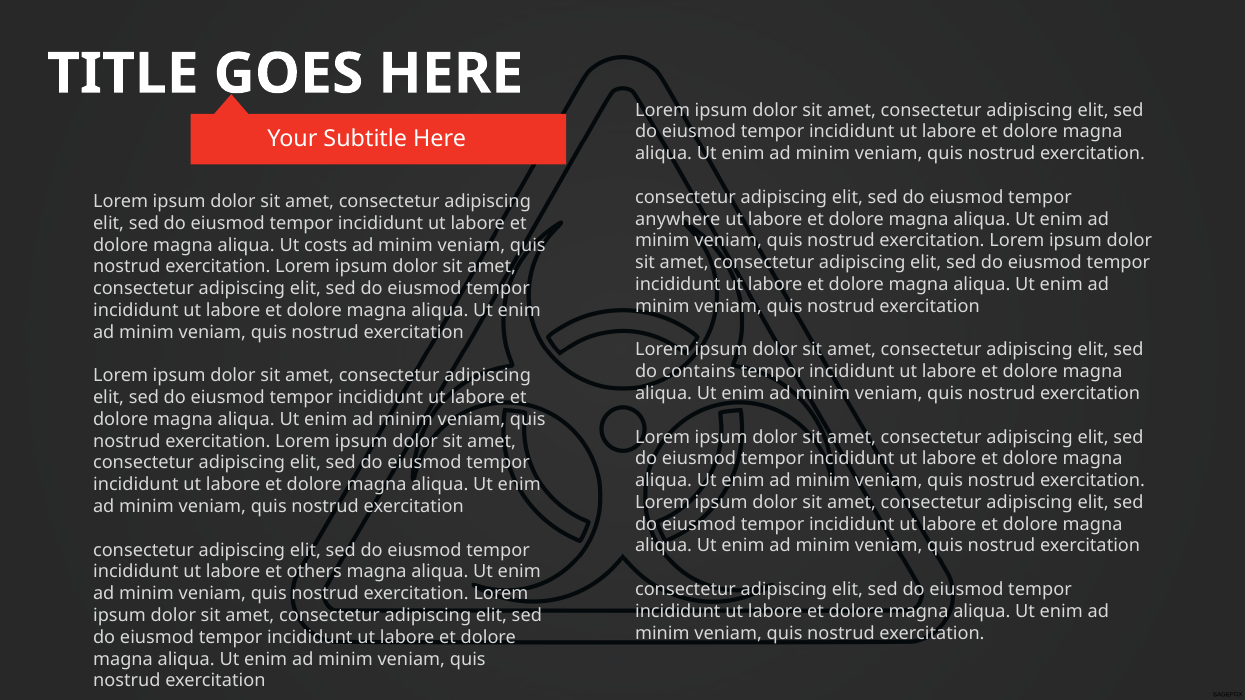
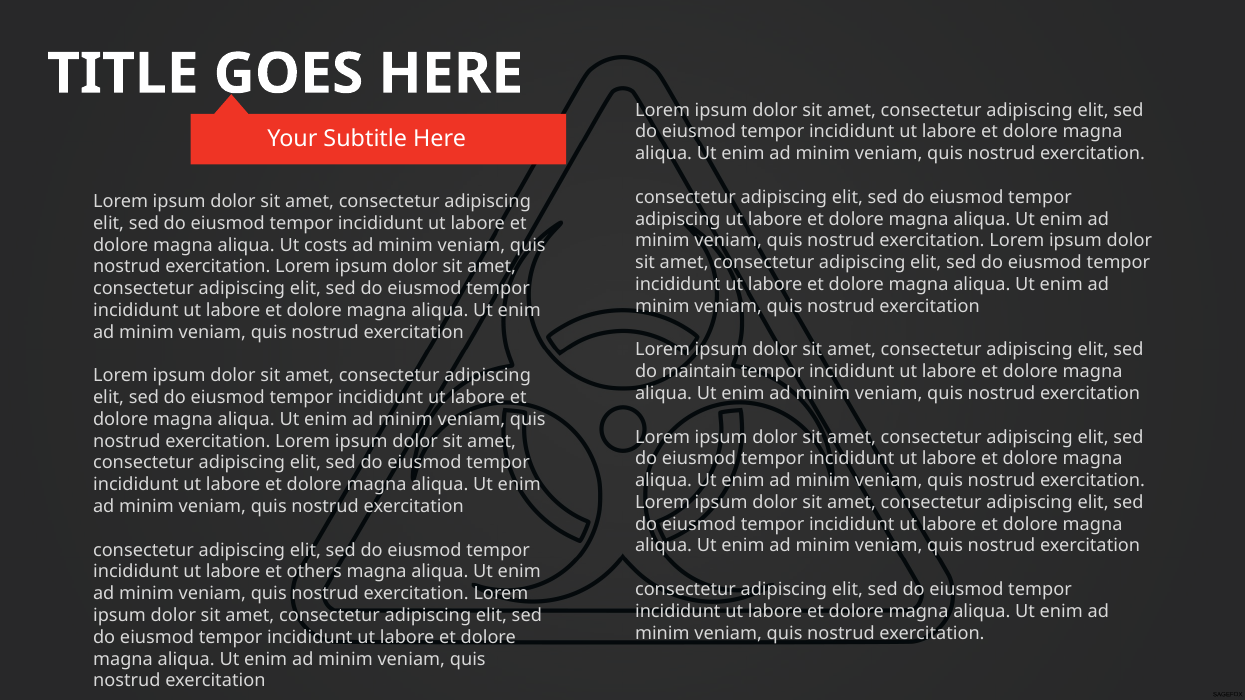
anywhere: anywhere -> adipiscing (678, 219)
contains: contains -> maintain (699, 372)
